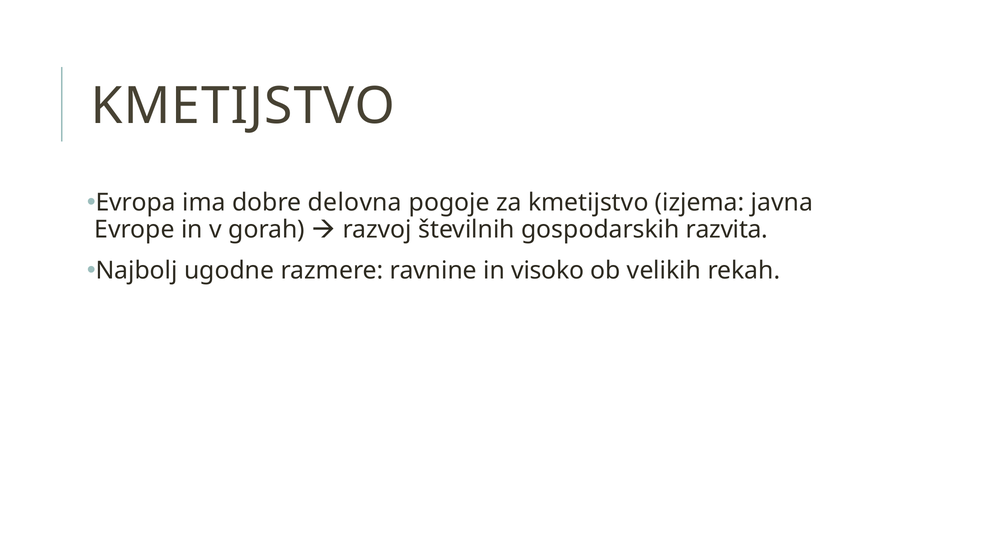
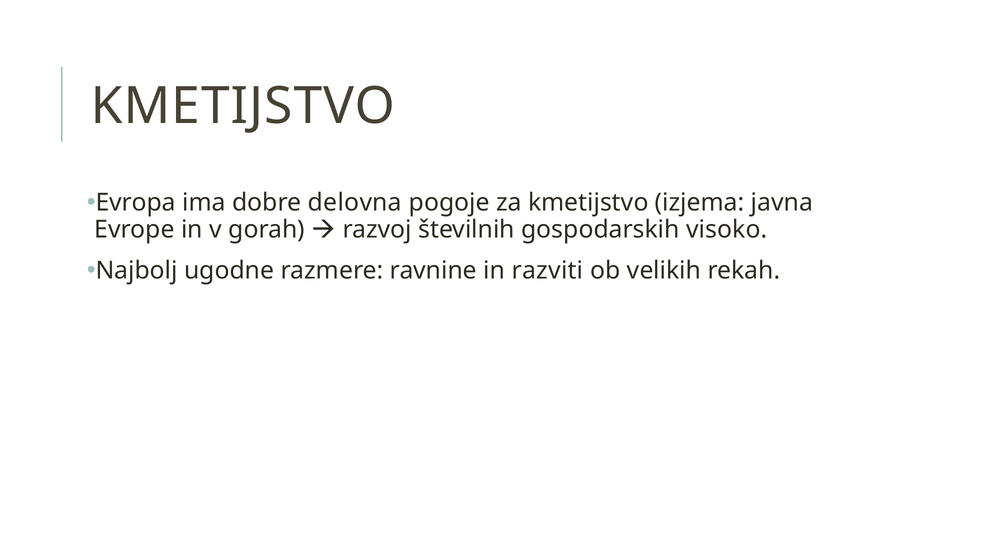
razvita: razvita -> visoko (727, 230)
visoko: visoko -> razviti (547, 271)
